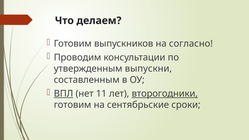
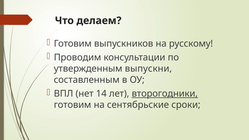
согласно: согласно -> русскому (191, 44)
ВПЛ underline: present -> none (64, 94)
11: 11 -> 14 (101, 94)
